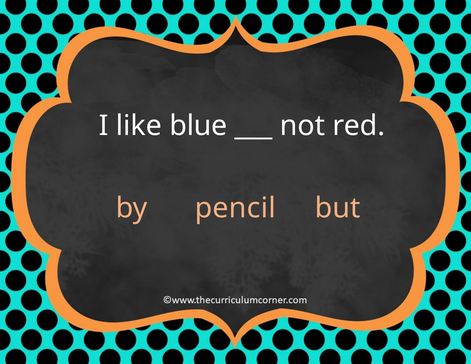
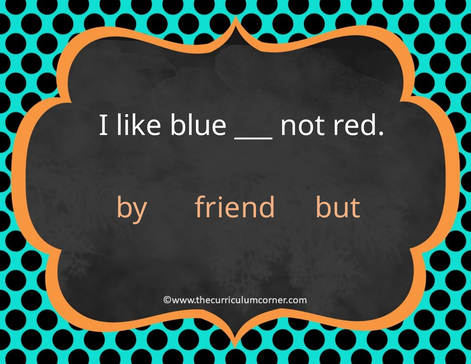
pencil: pencil -> friend (235, 208)
